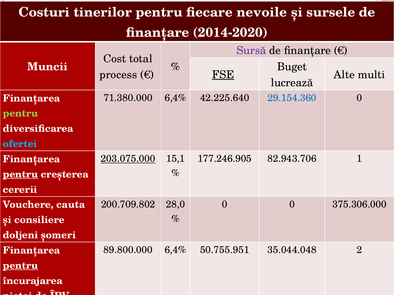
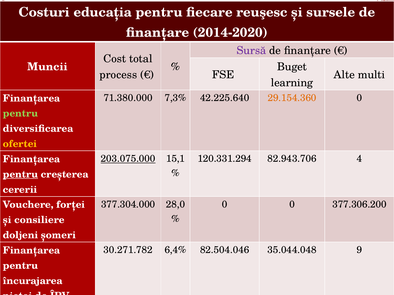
tinerilor: tinerilor -> educația (103, 12)
nevoile: nevoile -> reuşesc (262, 12)
FSE underline: present -> none (223, 75)
lucrează: lucrează -> learning (292, 83)
71.380.000 6,4%: 6,4% -> 7,3% (175, 98)
29.154.360 colour: blue -> orange (292, 98)
ofertei colour: light blue -> yellow (20, 144)
177.246.905: 177.246.905 -> 120.331.294 (225, 159)
1: 1 -> 4 (359, 159)
200.709.802: 200.709.802 -> 377.304.000 (128, 205)
375.306.000: 375.306.000 -> 377.306.200 (359, 205)
cauta: cauta -> forței (71, 205)
89.800.000: 89.800.000 -> 30.271.782 (128, 250)
50.755.951: 50.755.951 -> 82.504.046 (225, 250)
2: 2 -> 9 (359, 250)
pentru underline: present -> none (21, 266)
